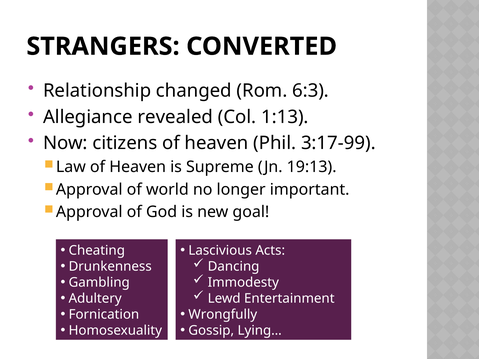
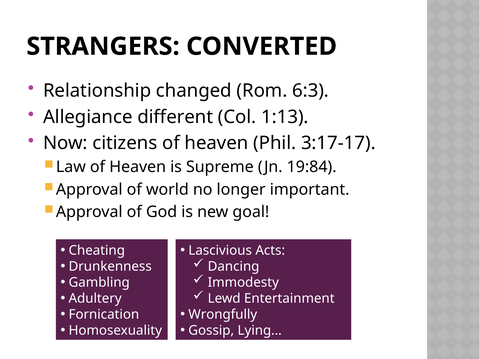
revealed: revealed -> different (175, 117)
3:17-99: 3:17-99 -> 3:17-17 (338, 143)
19:13: 19:13 -> 19:84 (312, 167)
